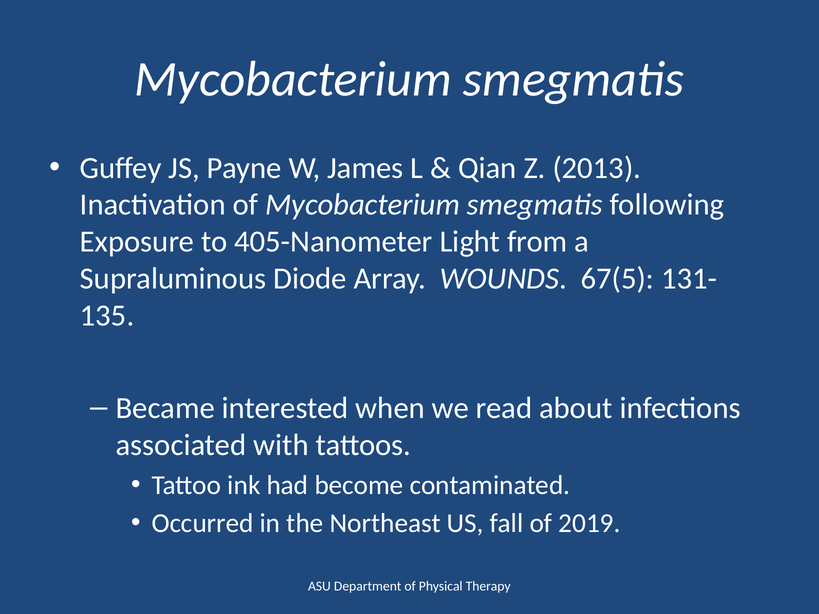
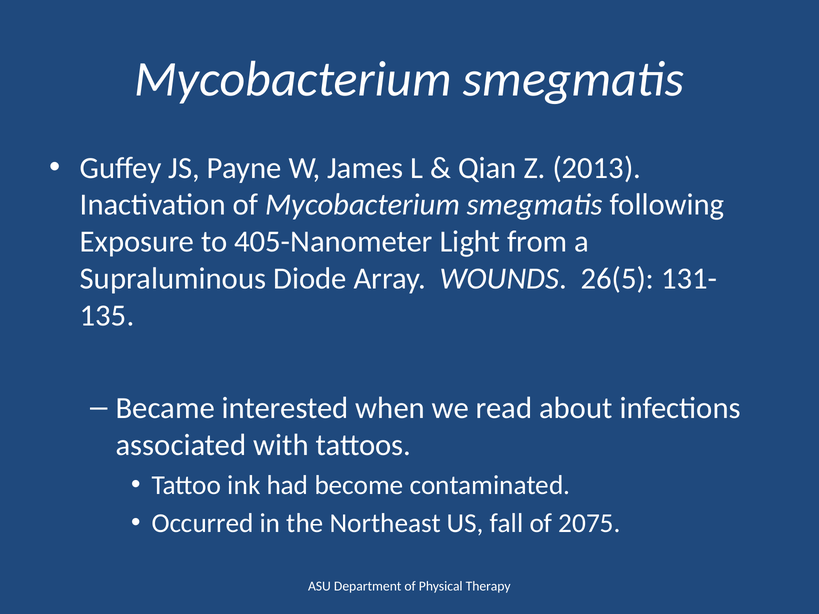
67(5: 67(5 -> 26(5 (617, 279)
2019: 2019 -> 2075 (590, 524)
